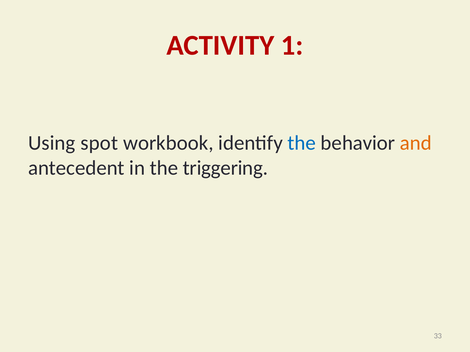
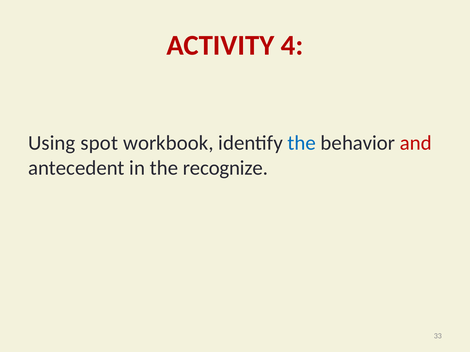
1: 1 -> 4 (292, 45)
and colour: orange -> red (416, 143)
triggering: triggering -> recognize (225, 168)
